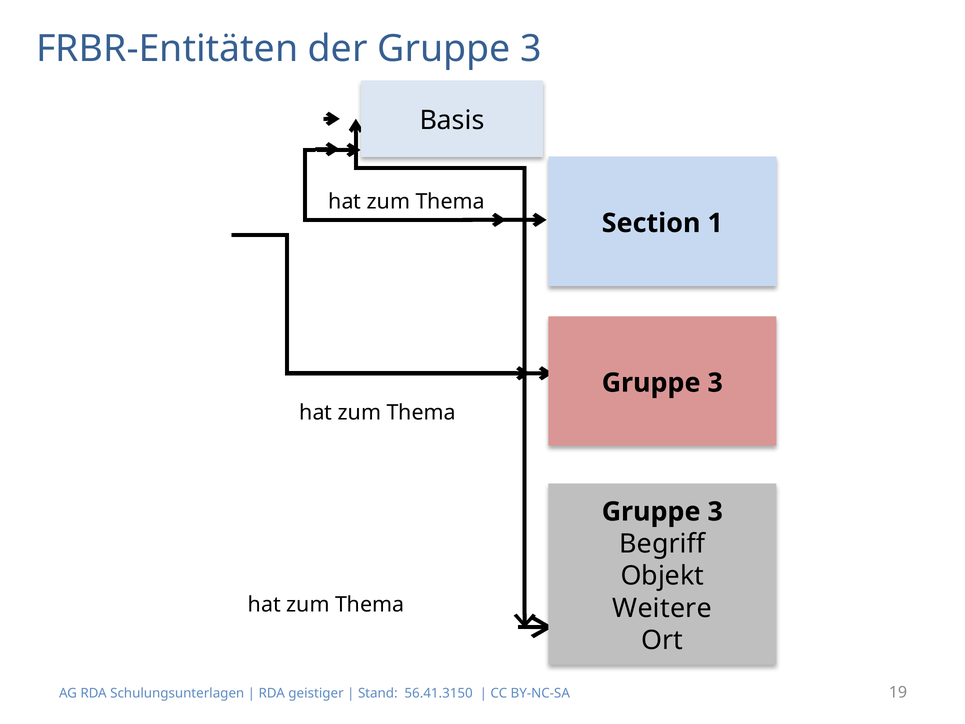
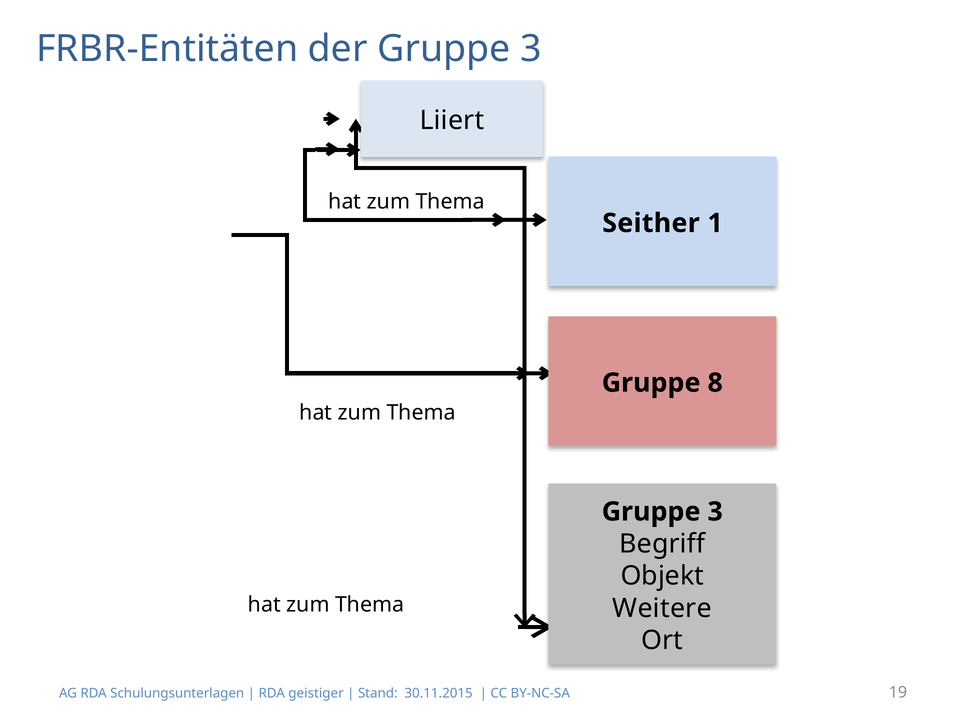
Basis: Basis -> Liiert (452, 121)
Section: Section -> Seither (651, 223)
3: 3 -> 8 (715, 383)
56.41.3150: 56.41.3150 -> 30.11.2015 (439, 693)
